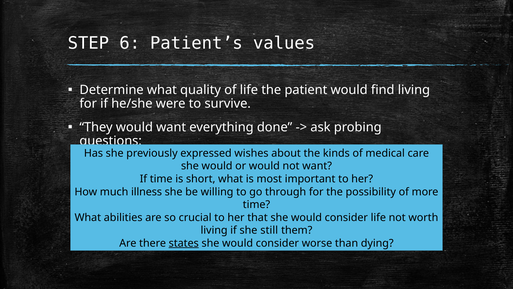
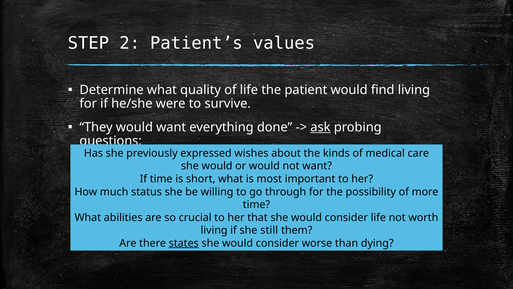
6: 6 -> 2 (130, 43)
ask underline: none -> present (320, 127)
illness: illness -> status (146, 192)
